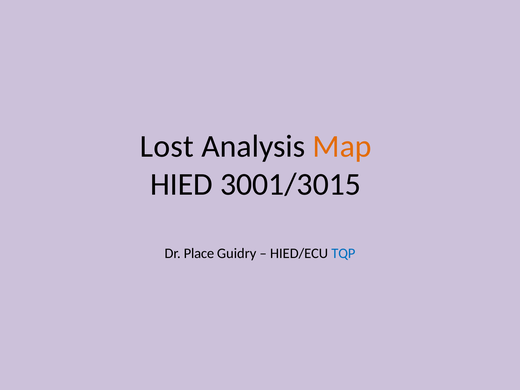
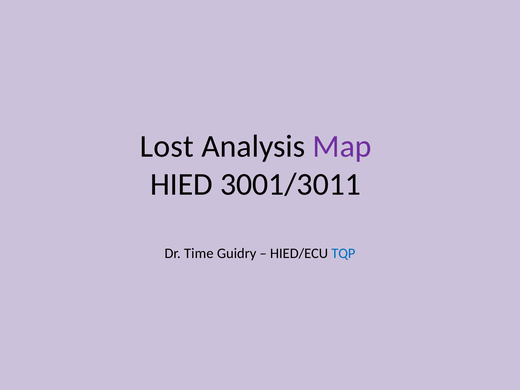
Map colour: orange -> purple (342, 146)
3001/3015: 3001/3015 -> 3001/3011 (290, 184)
Place: Place -> Time (199, 254)
